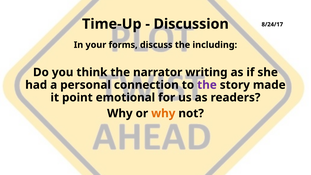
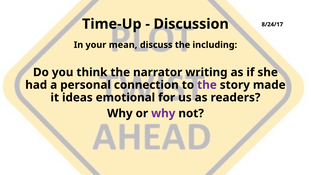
forms: forms -> mean (123, 45)
point: point -> ideas (77, 97)
why colour: orange -> purple (163, 113)
